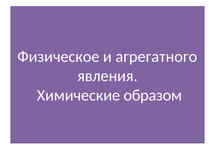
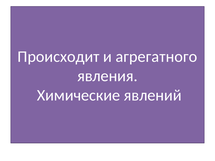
Физическое: Физическое -> Происходит (58, 57)
образом: образом -> явлений (153, 95)
